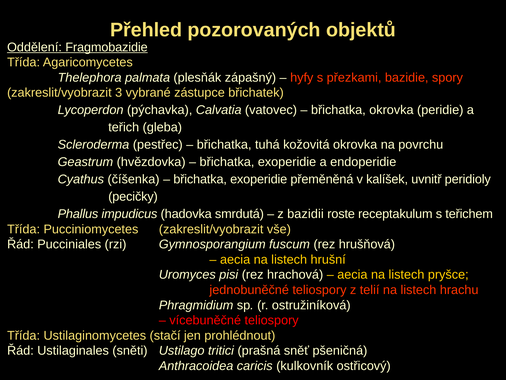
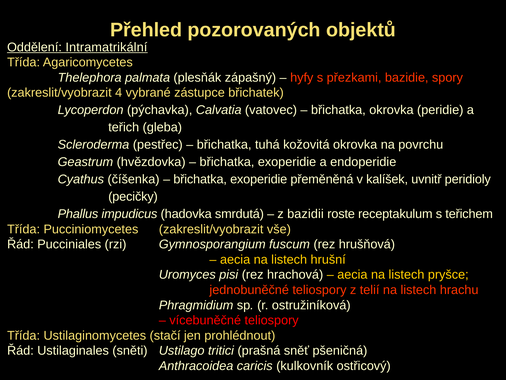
Fragmobazidie: Fragmobazidie -> Intramatrikální (106, 47)
3: 3 -> 4 (119, 93)
